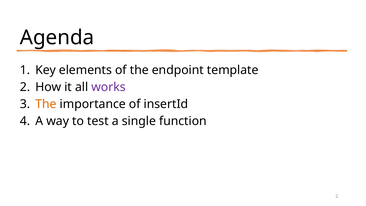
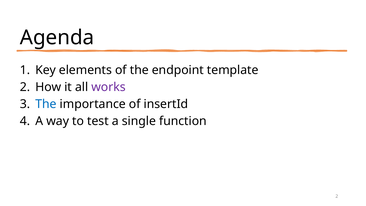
The colour: orange -> blue (46, 104)
